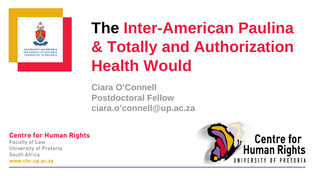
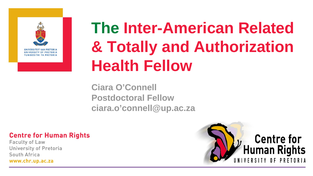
The colour: black -> green (105, 28)
Paulina: Paulina -> Related (266, 28)
Health Would: Would -> Fellow (168, 66)
